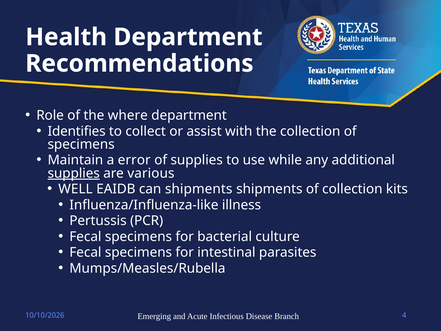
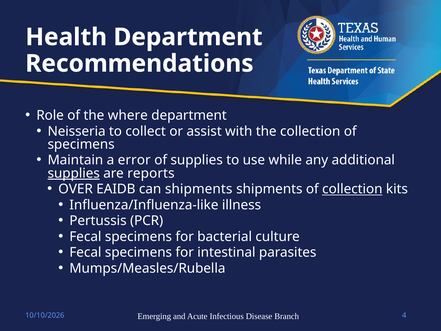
Identifies: Identifies -> Neisseria (77, 131)
various: various -> reports (151, 173)
WELL: WELL -> OVER (76, 189)
collection underline: none -> present (352, 189)
